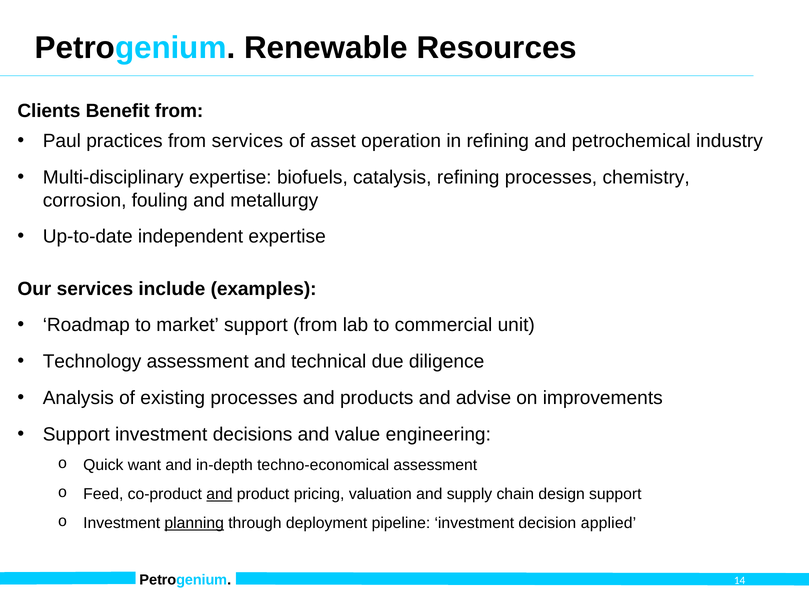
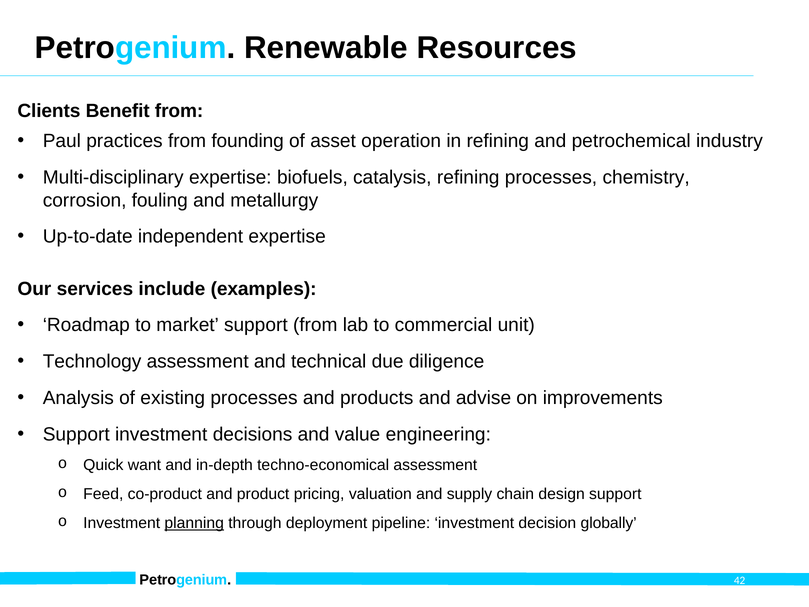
from services: services -> founding (248, 141)
and underline: present -> none (219, 494)
applied: applied -> globally (609, 523)
14: 14 -> 42 (740, 580)
